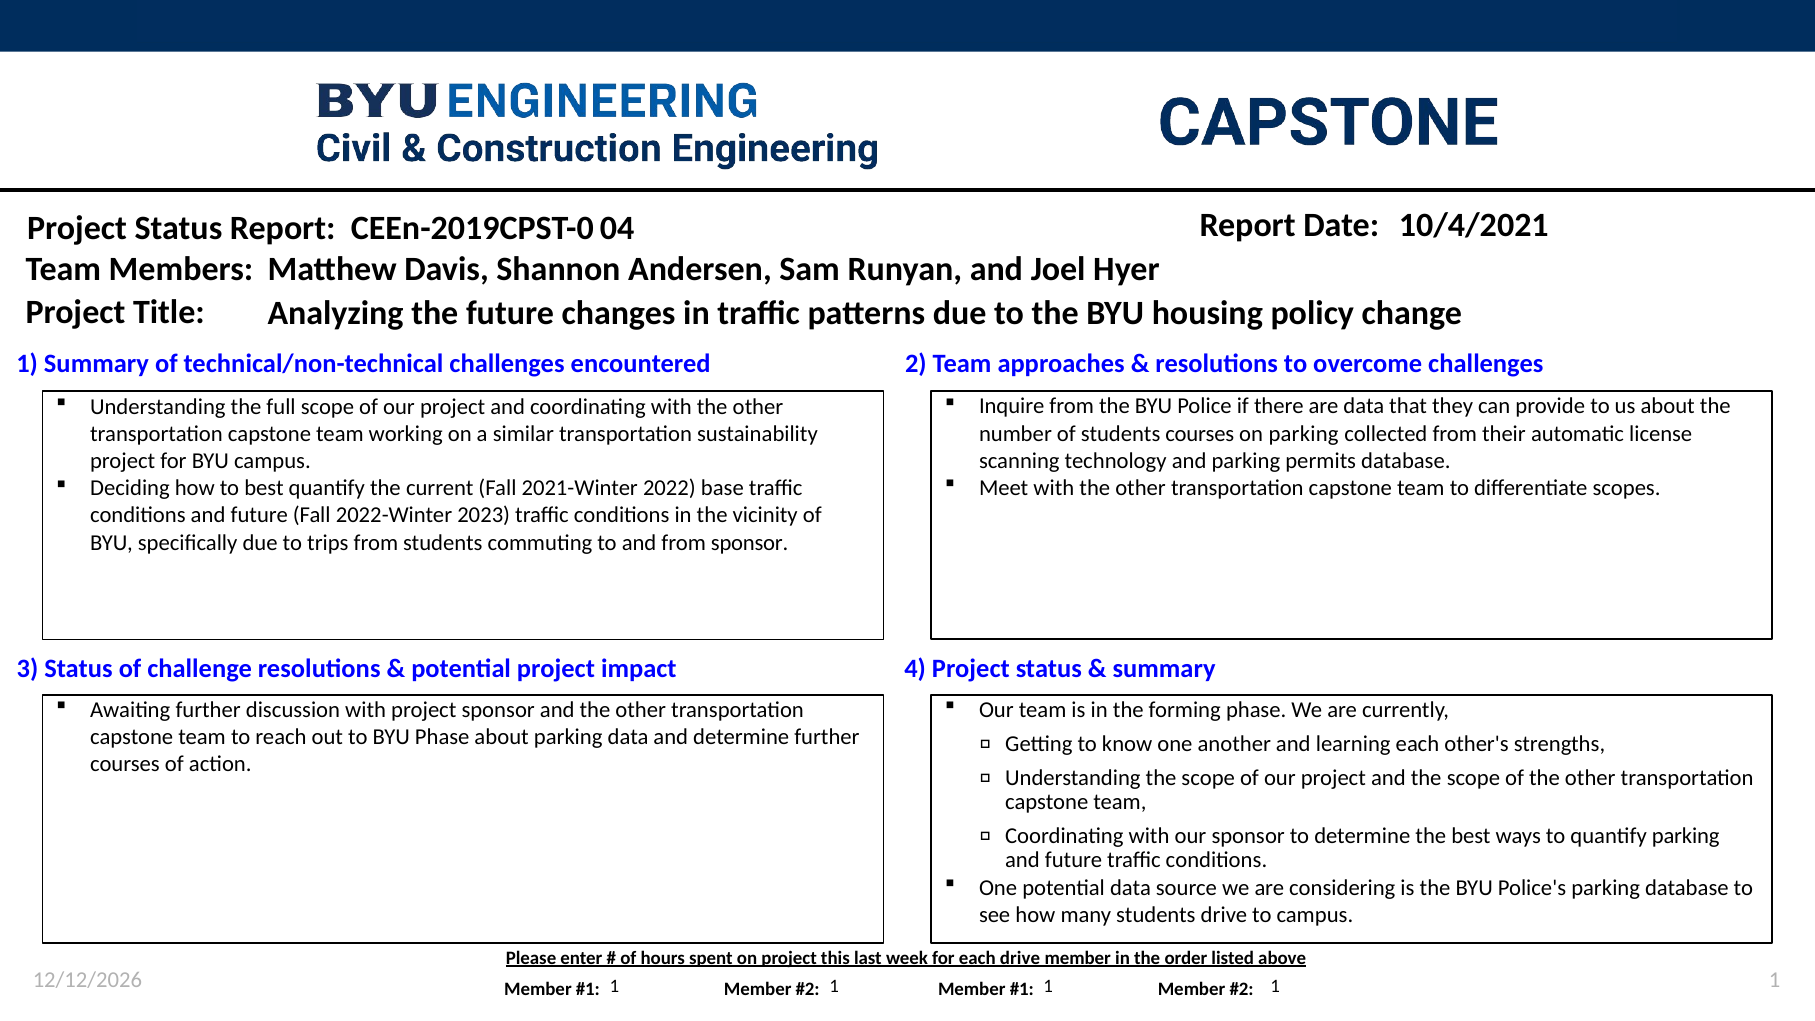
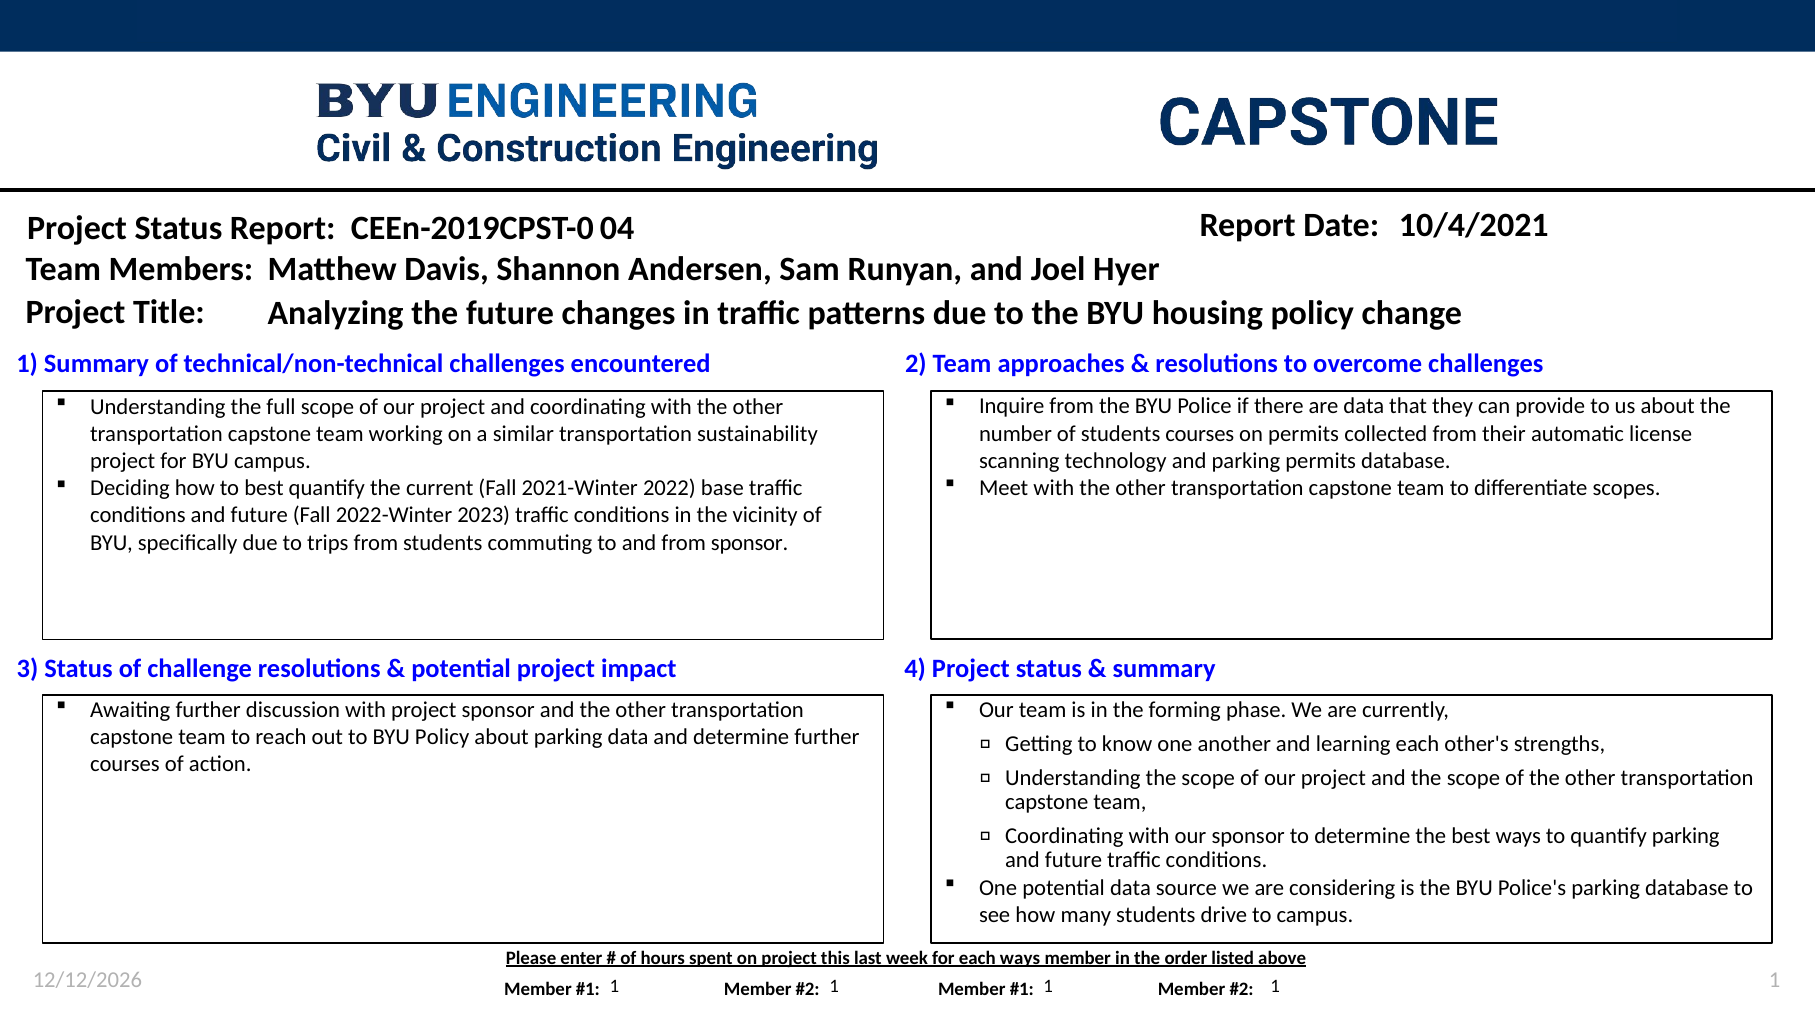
on parking: parking -> permits (1304, 434)
BYU Phase: Phase -> Policy (442, 737)
each drive: drive -> ways (1020, 958)
